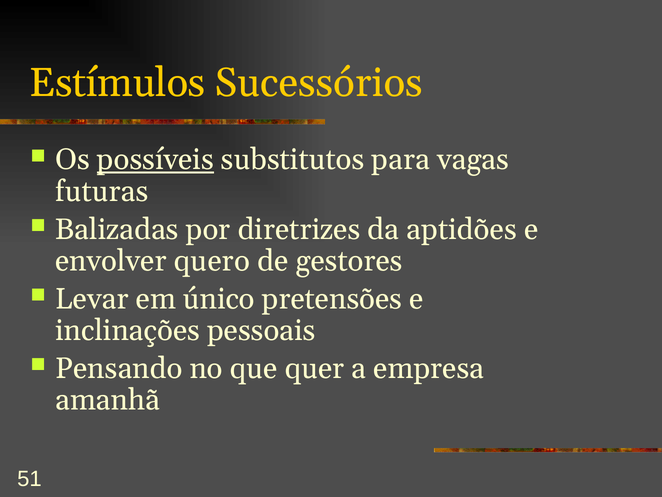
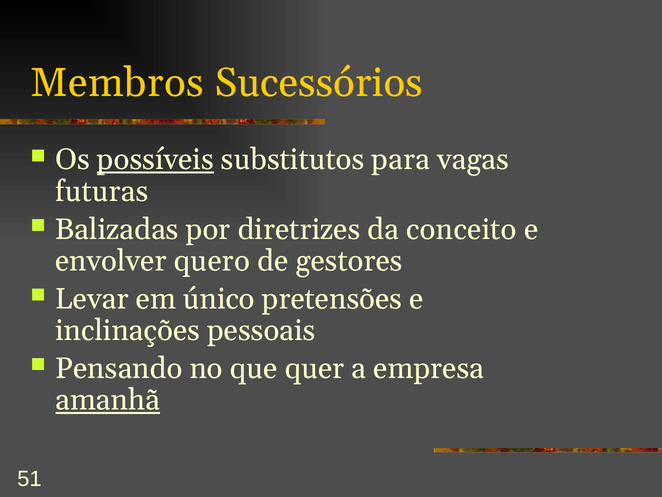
Estímulos: Estímulos -> Membros (117, 83)
aptidões: aptidões -> conceito (461, 229)
amanhã underline: none -> present (108, 400)
